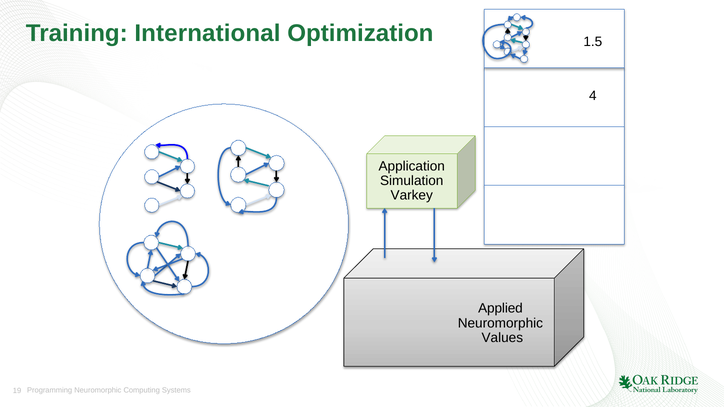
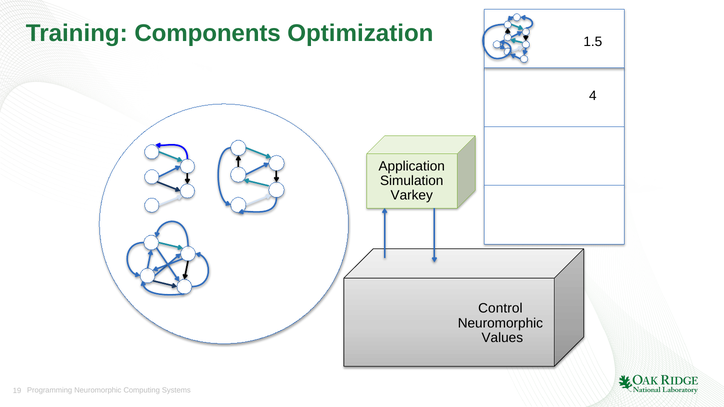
International: International -> Components (208, 33)
Applied: Applied -> Control (500, 309)
